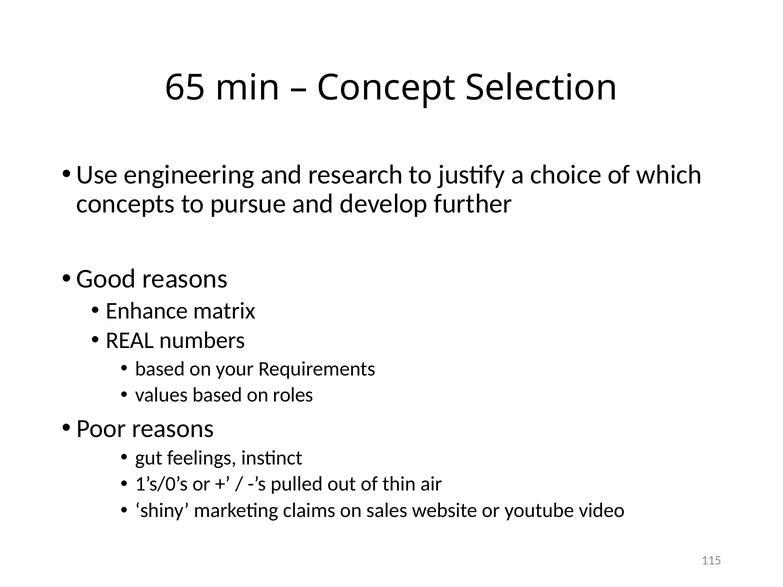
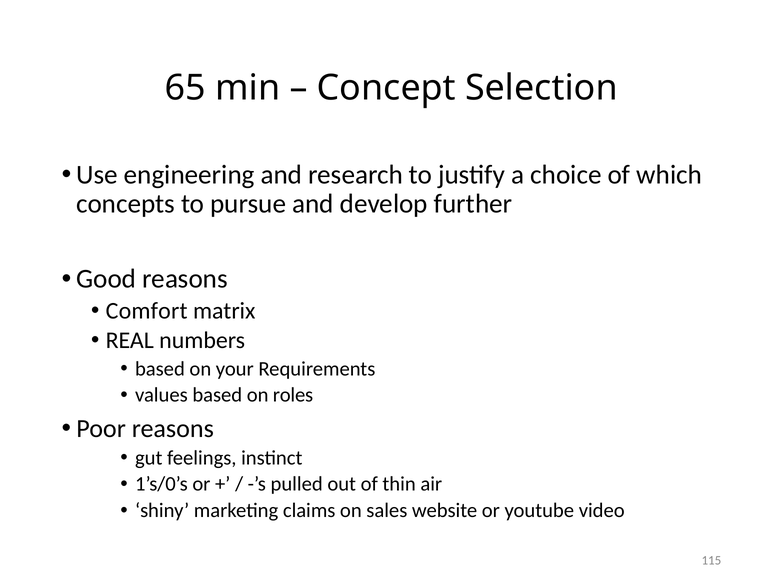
Enhance: Enhance -> Comfort (147, 311)
